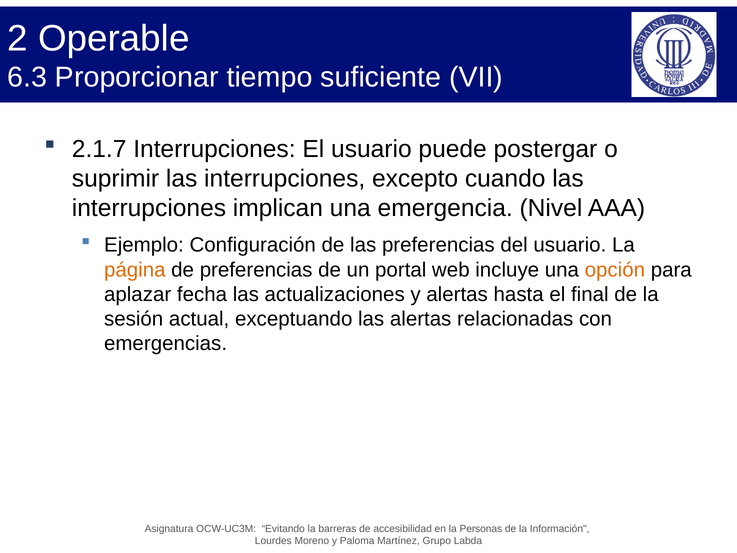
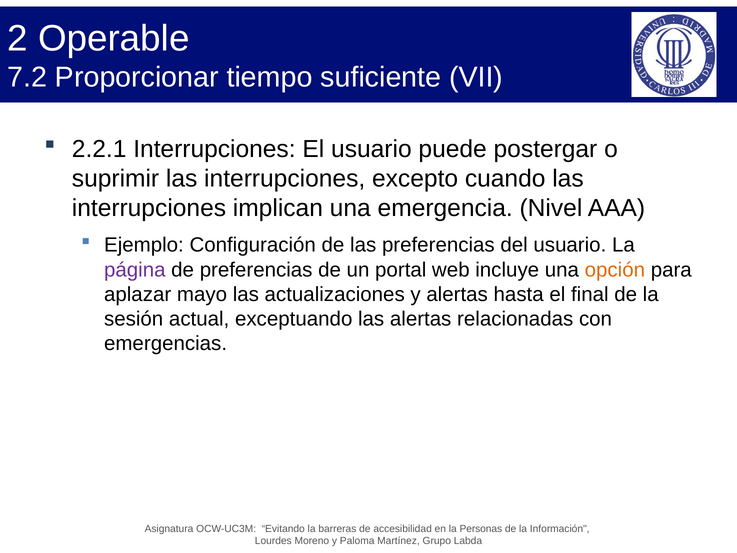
6.3: 6.3 -> 7.2 (27, 77)
2.1.7: 2.1.7 -> 2.2.1 (99, 149)
página colour: orange -> purple (135, 270)
fecha: fecha -> mayo (202, 294)
